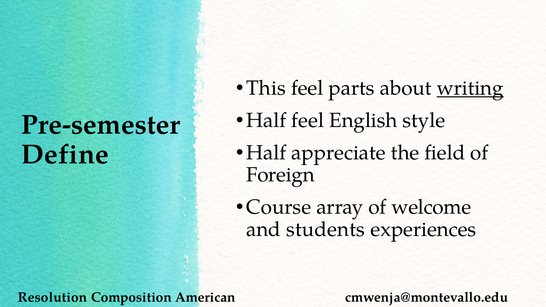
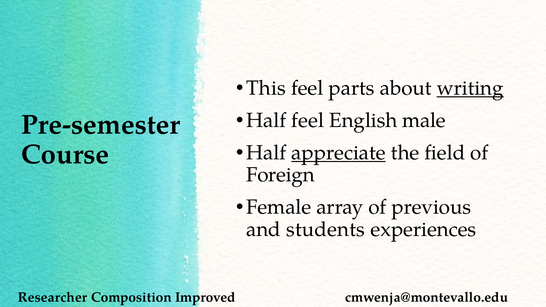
style: style -> male (424, 120)
appreciate underline: none -> present (338, 153)
Define: Define -> Course (65, 155)
Course: Course -> Female (279, 207)
welcome: welcome -> previous (431, 207)
Resolution: Resolution -> Researcher (53, 298)
American: American -> Improved (205, 298)
